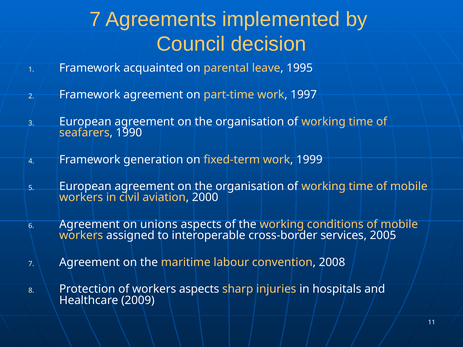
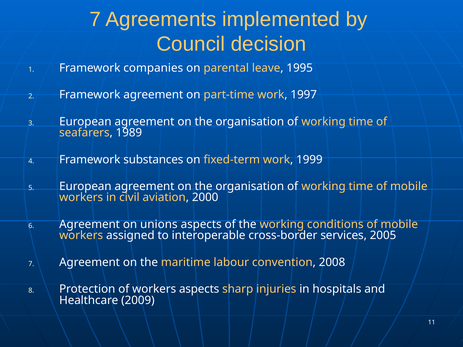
acquainted: acquainted -> companies (153, 68)
1990: 1990 -> 1989 (129, 133)
generation: generation -> substances (153, 160)
